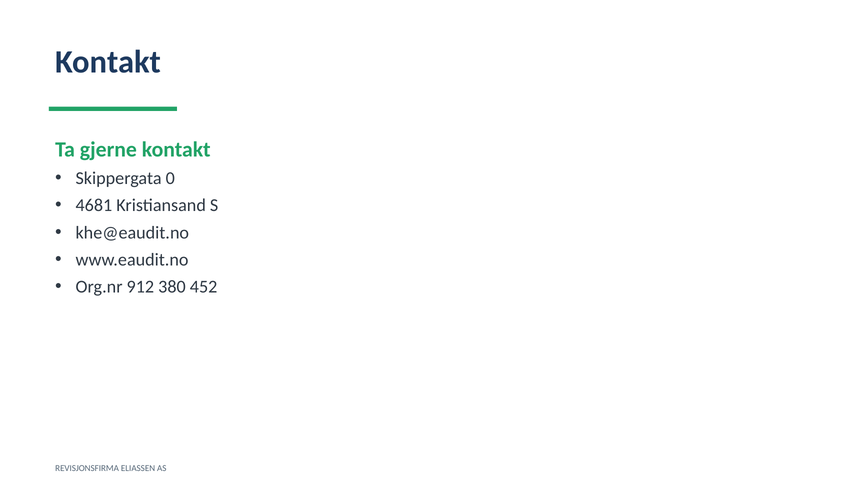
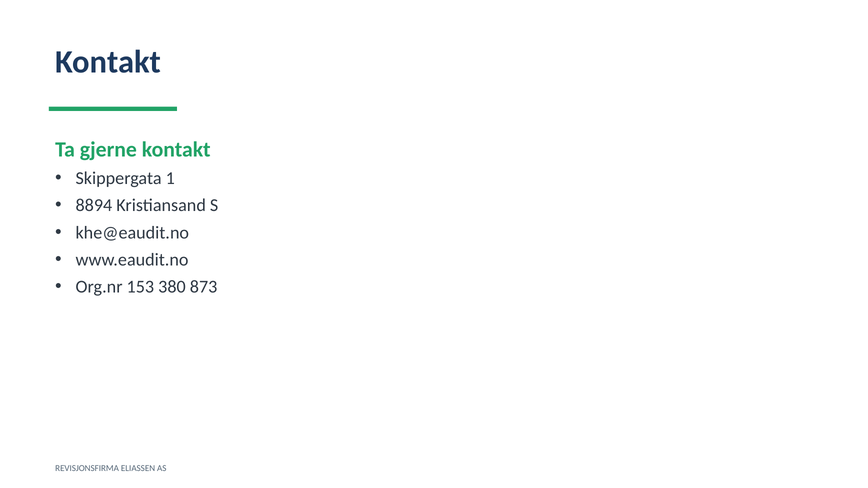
0: 0 -> 1 (170, 178)
4681: 4681 -> 8894 (94, 206)
912: 912 -> 153 (140, 287)
452: 452 -> 873 (204, 287)
